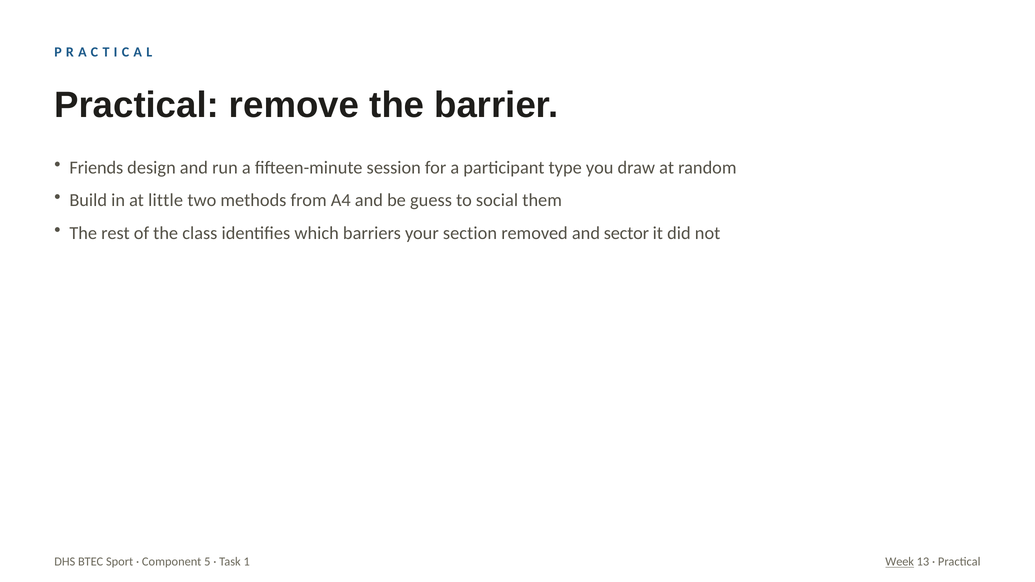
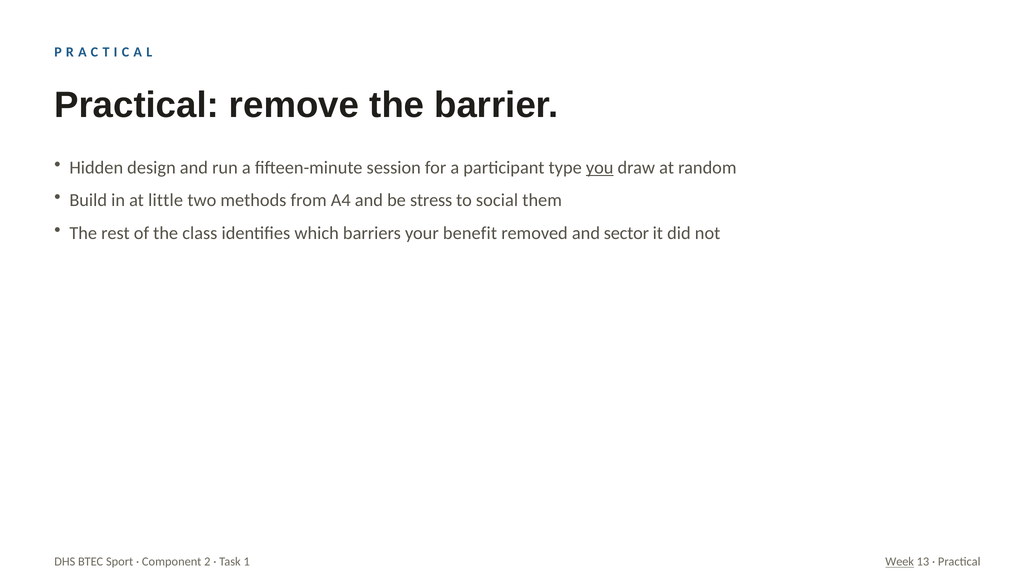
Friends: Friends -> Hidden (96, 168)
you underline: none -> present (600, 168)
guess: guess -> stress (431, 200)
section: section -> benefit (470, 233)
5: 5 -> 2 (207, 562)
